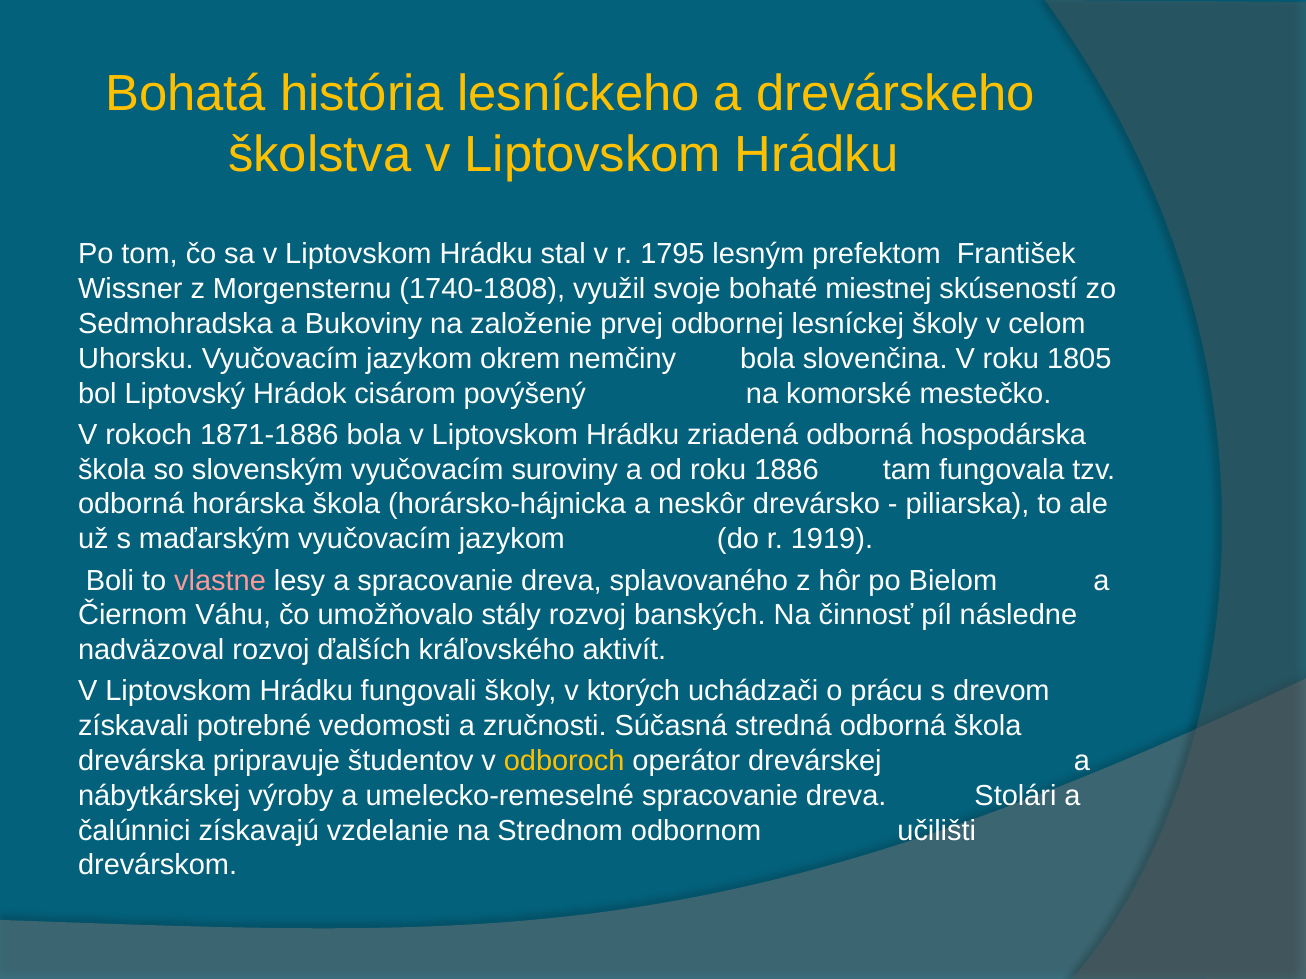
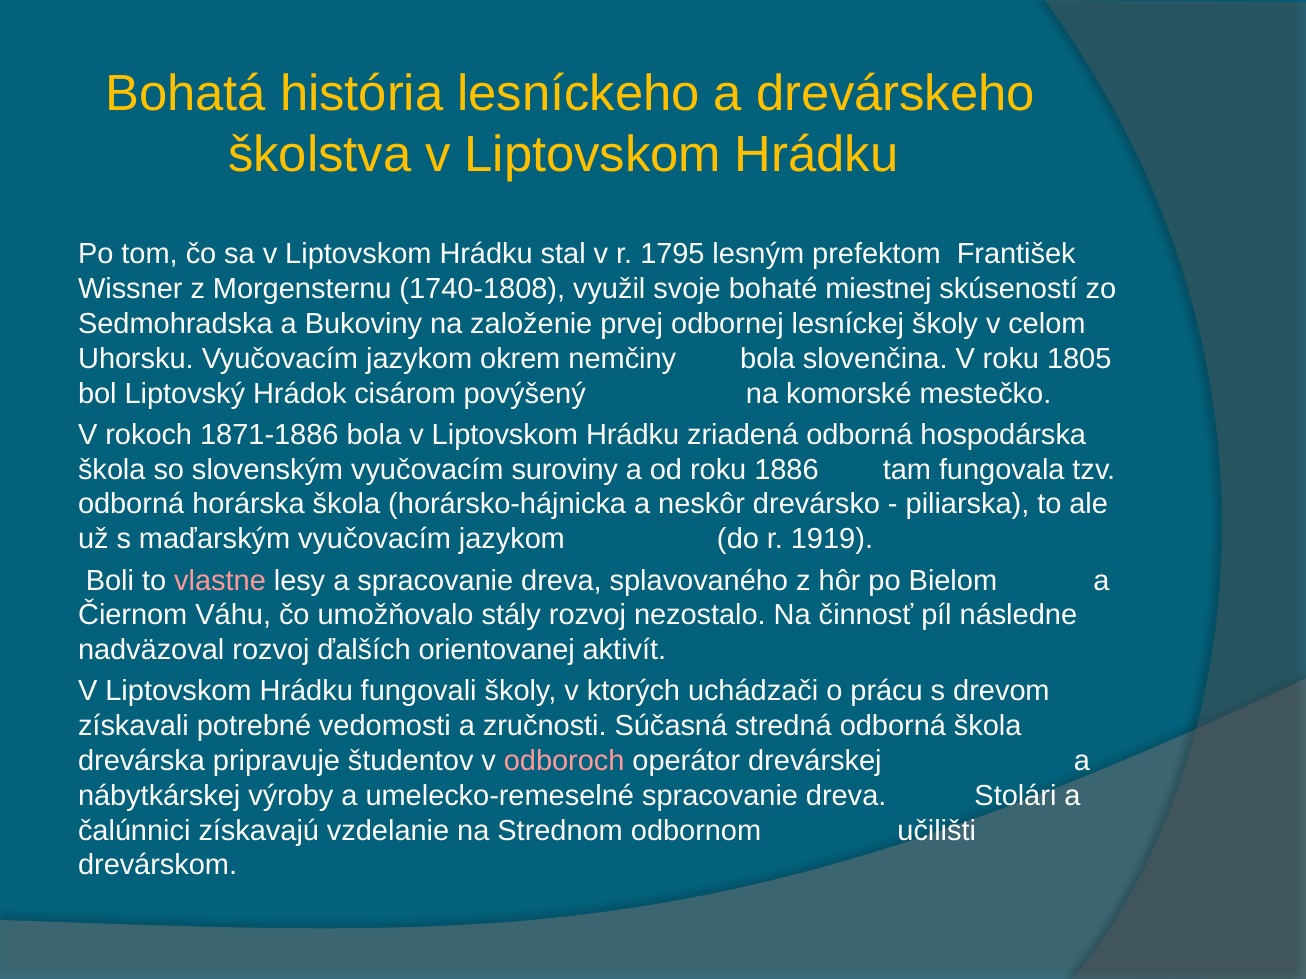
banských: banských -> nezostalo (700, 616)
kráľovského: kráľovského -> orientovanej (497, 650)
odboroch colour: yellow -> pink (564, 761)
